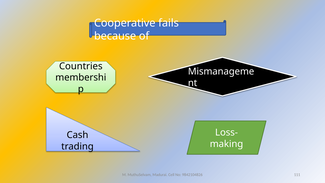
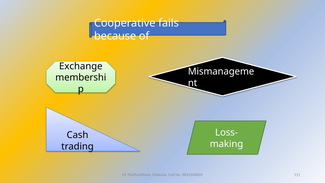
Countries: Countries -> Exchange (81, 66)
